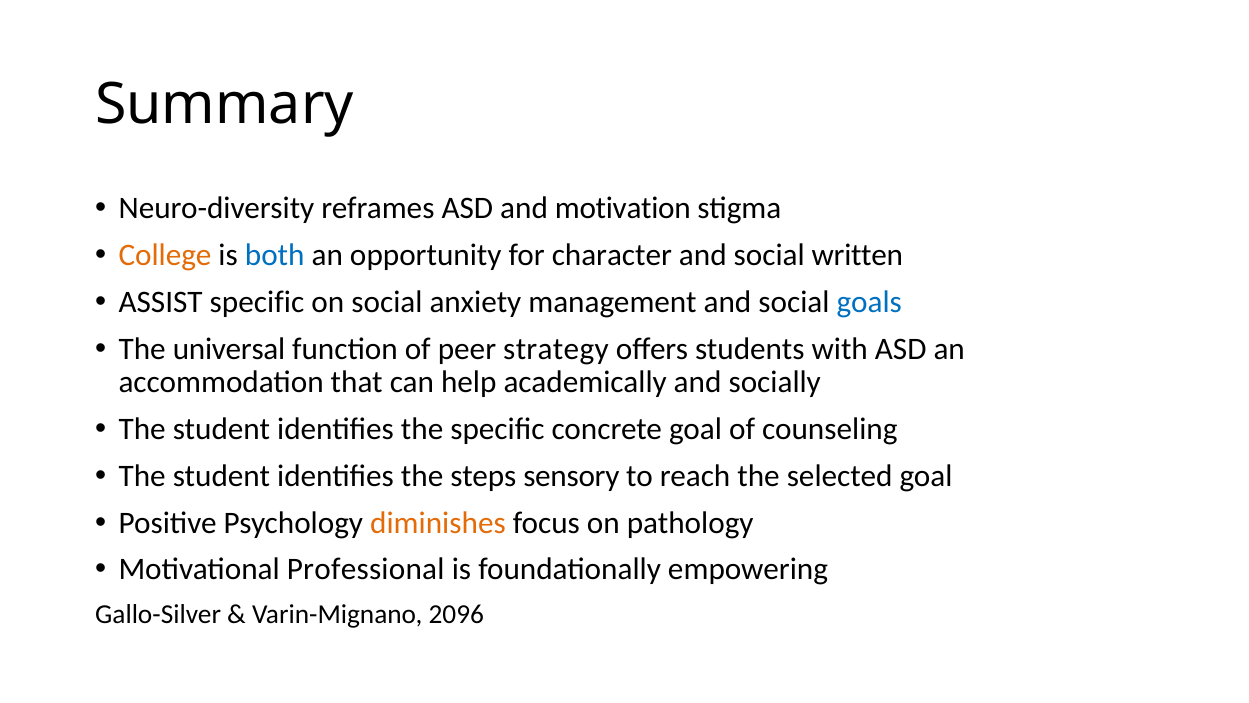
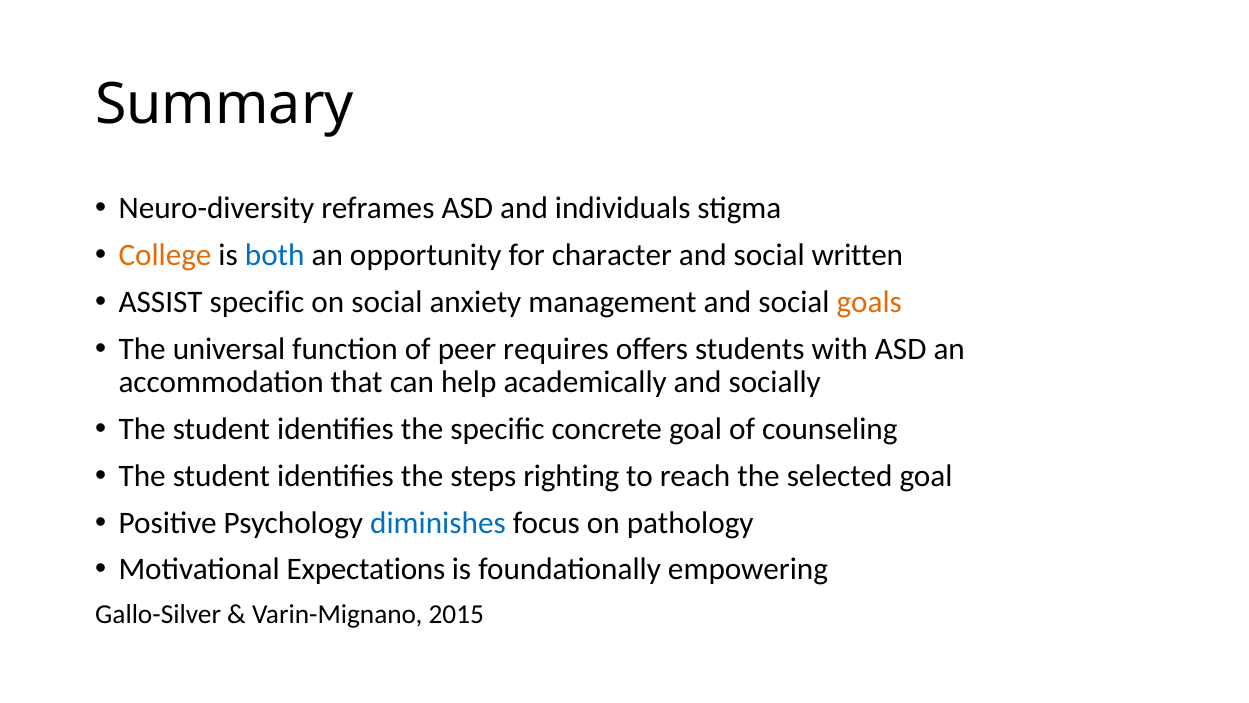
motivation: motivation -> individuals (623, 208)
goals colour: blue -> orange (869, 302)
strategy: strategy -> requires (556, 349)
sensory: sensory -> righting (571, 476)
diminishes colour: orange -> blue (438, 522)
Professional: Professional -> Expectations (366, 569)
2096: 2096 -> 2015 (456, 614)
